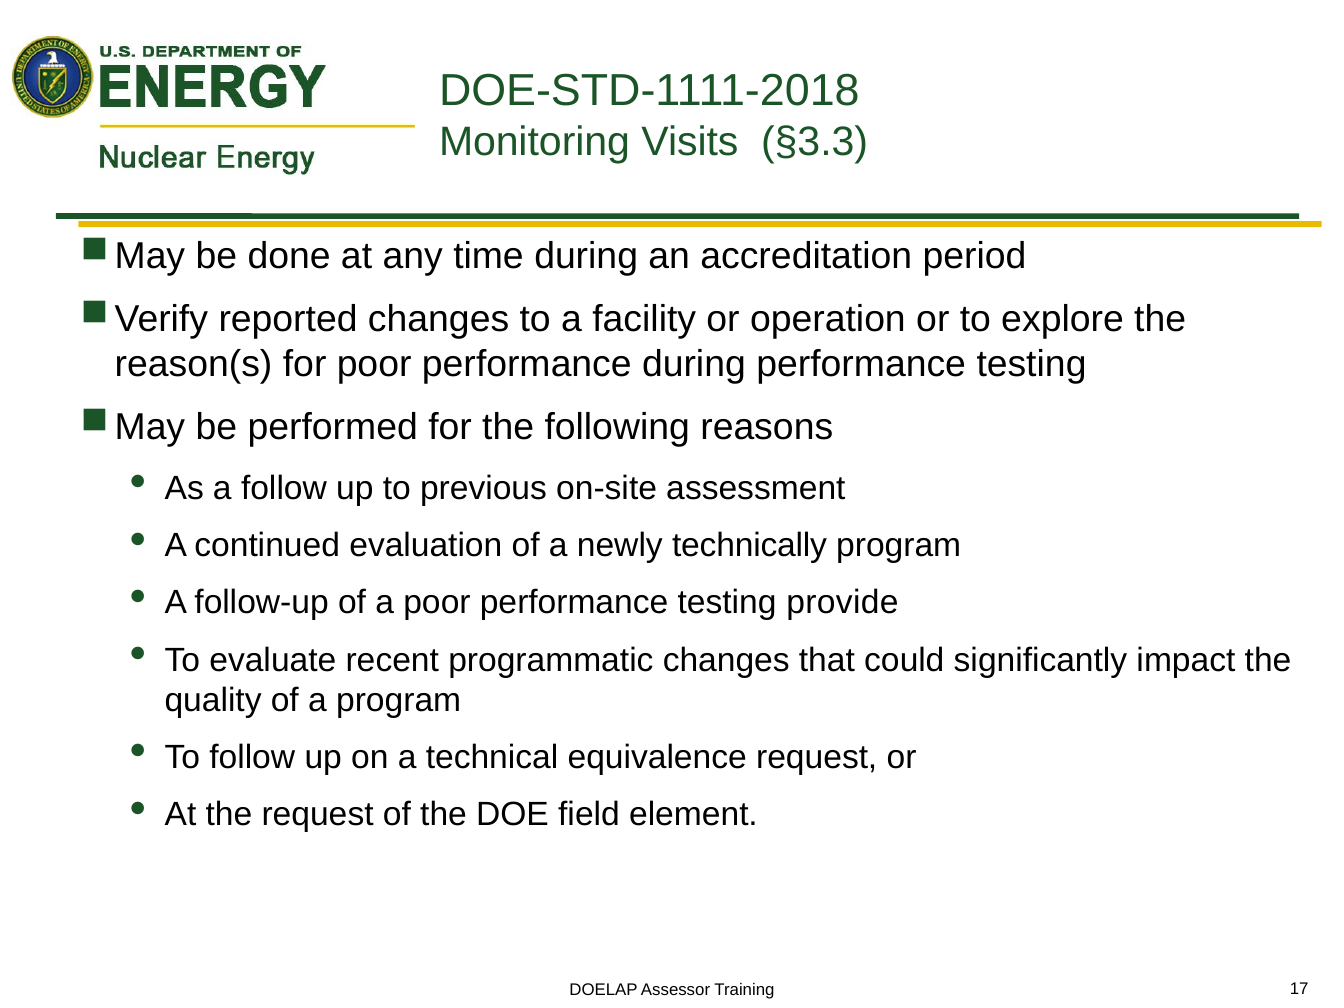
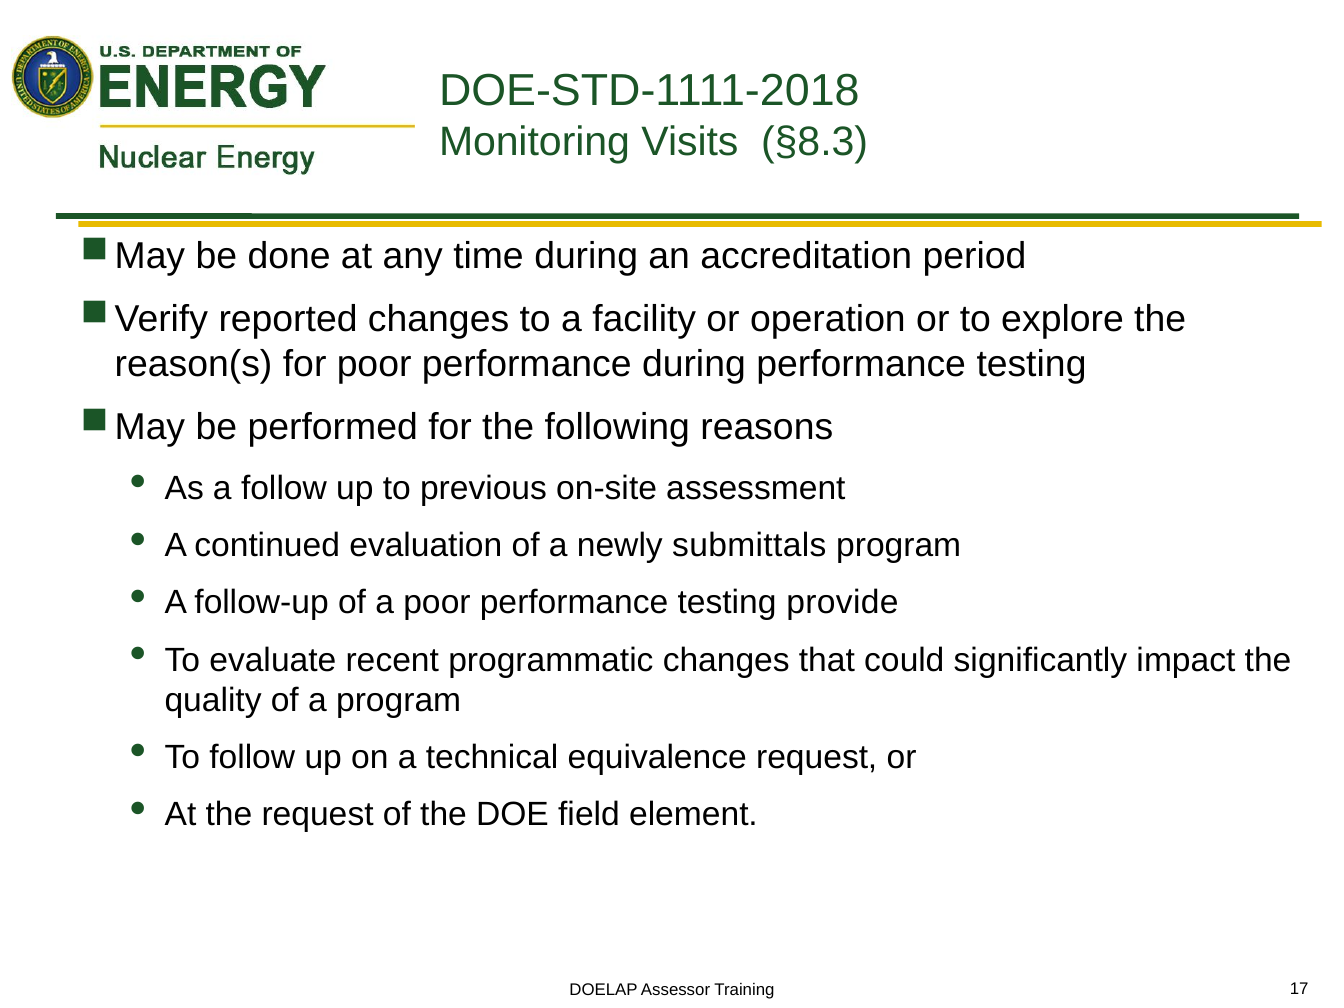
§3.3: §3.3 -> §8.3 (815, 142)
technically: technically -> submittals (749, 546)
